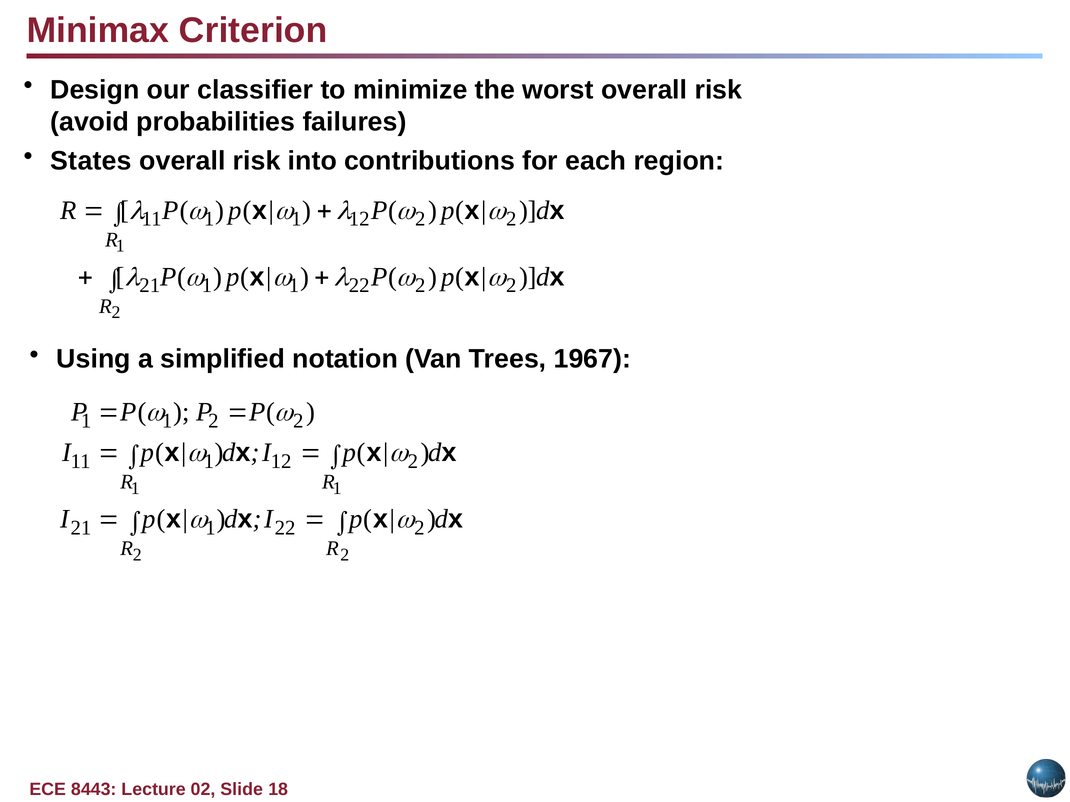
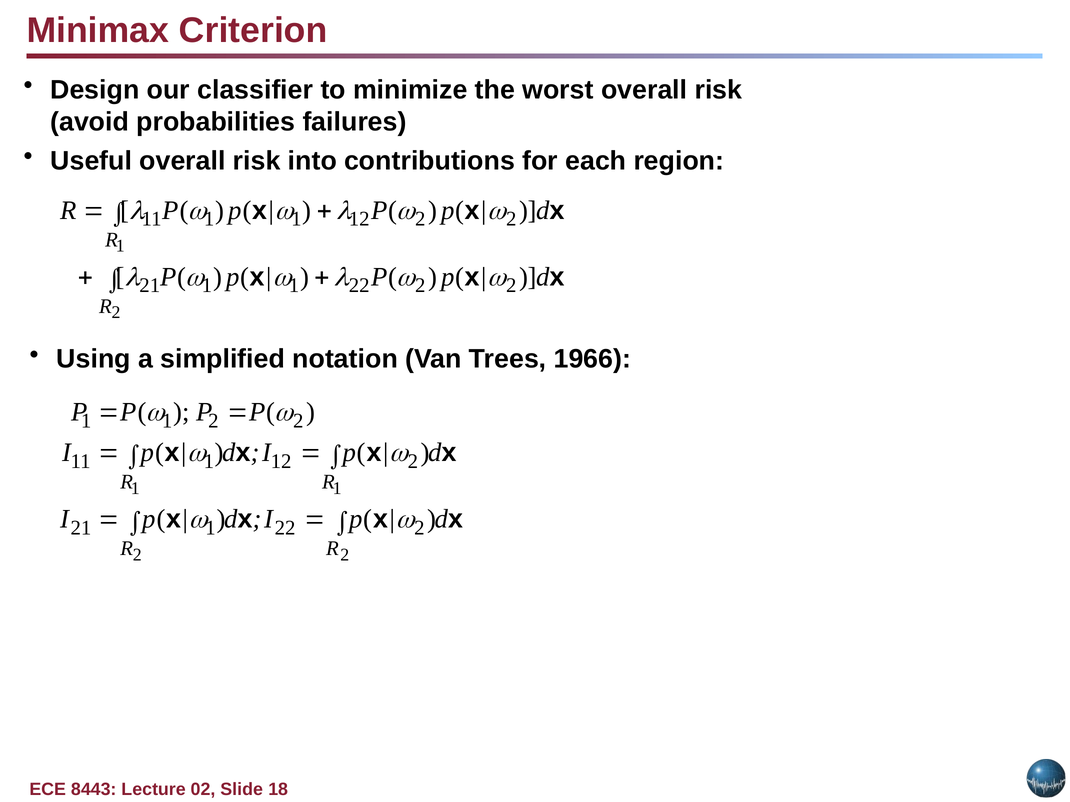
States: States -> Useful (91, 161)
1967: 1967 -> 1966 (592, 359)
